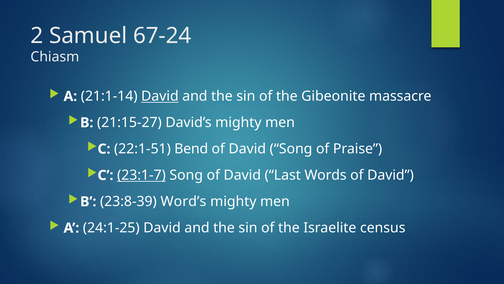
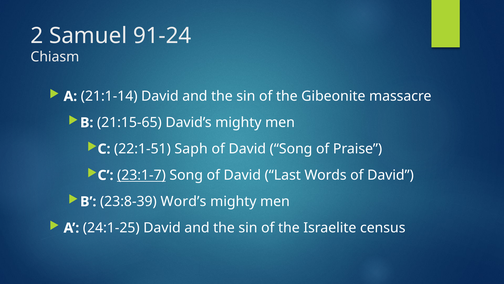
67-24: 67-24 -> 91-24 (162, 36)
David underline: present -> none (160, 96)
21:15-27: 21:15-27 -> 21:15-65 (129, 122)
Bend: Bend -> Saph (191, 149)
